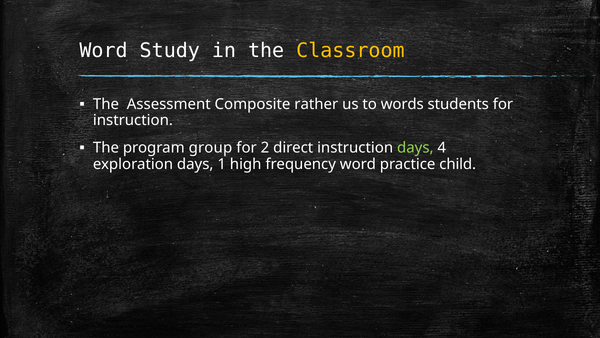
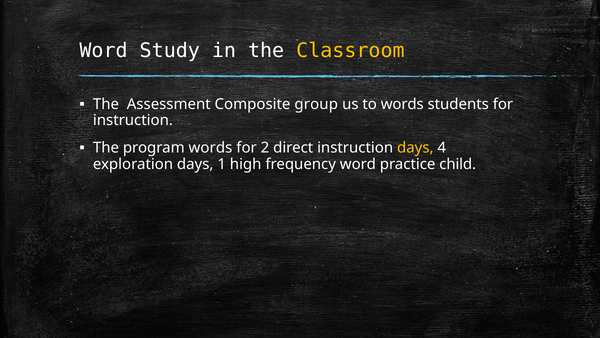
rather: rather -> group (316, 104)
program group: group -> words (210, 148)
days colour: light green -> yellow (415, 148)
